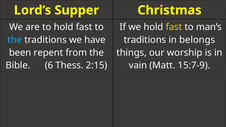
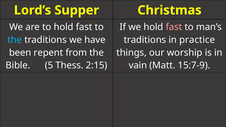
fast colour: yellow -> pink (174, 27)
belongs: belongs -> practice (197, 40)
6: 6 -> 5 (49, 65)
